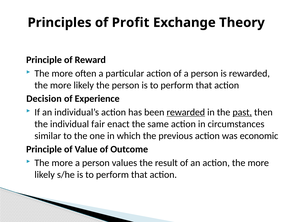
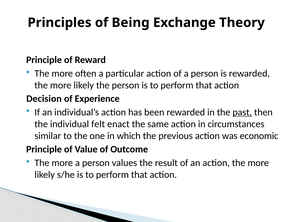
Profit: Profit -> Being (131, 23)
rewarded underline: present -> none (186, 112)
fair: fair -> felt (98, 124)
